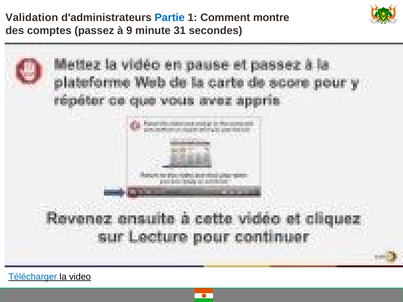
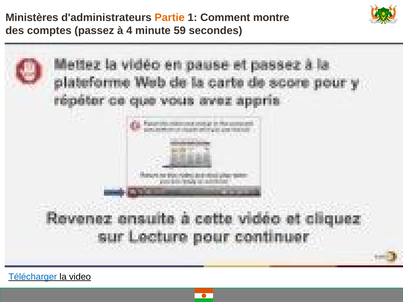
Validation: Validation -> Ministères (32, 18)
Partie colour: blue -> orange (170, 18)
9: 9 -> 4 (129, 31)
31: 31 -> 59 (180, 31)
